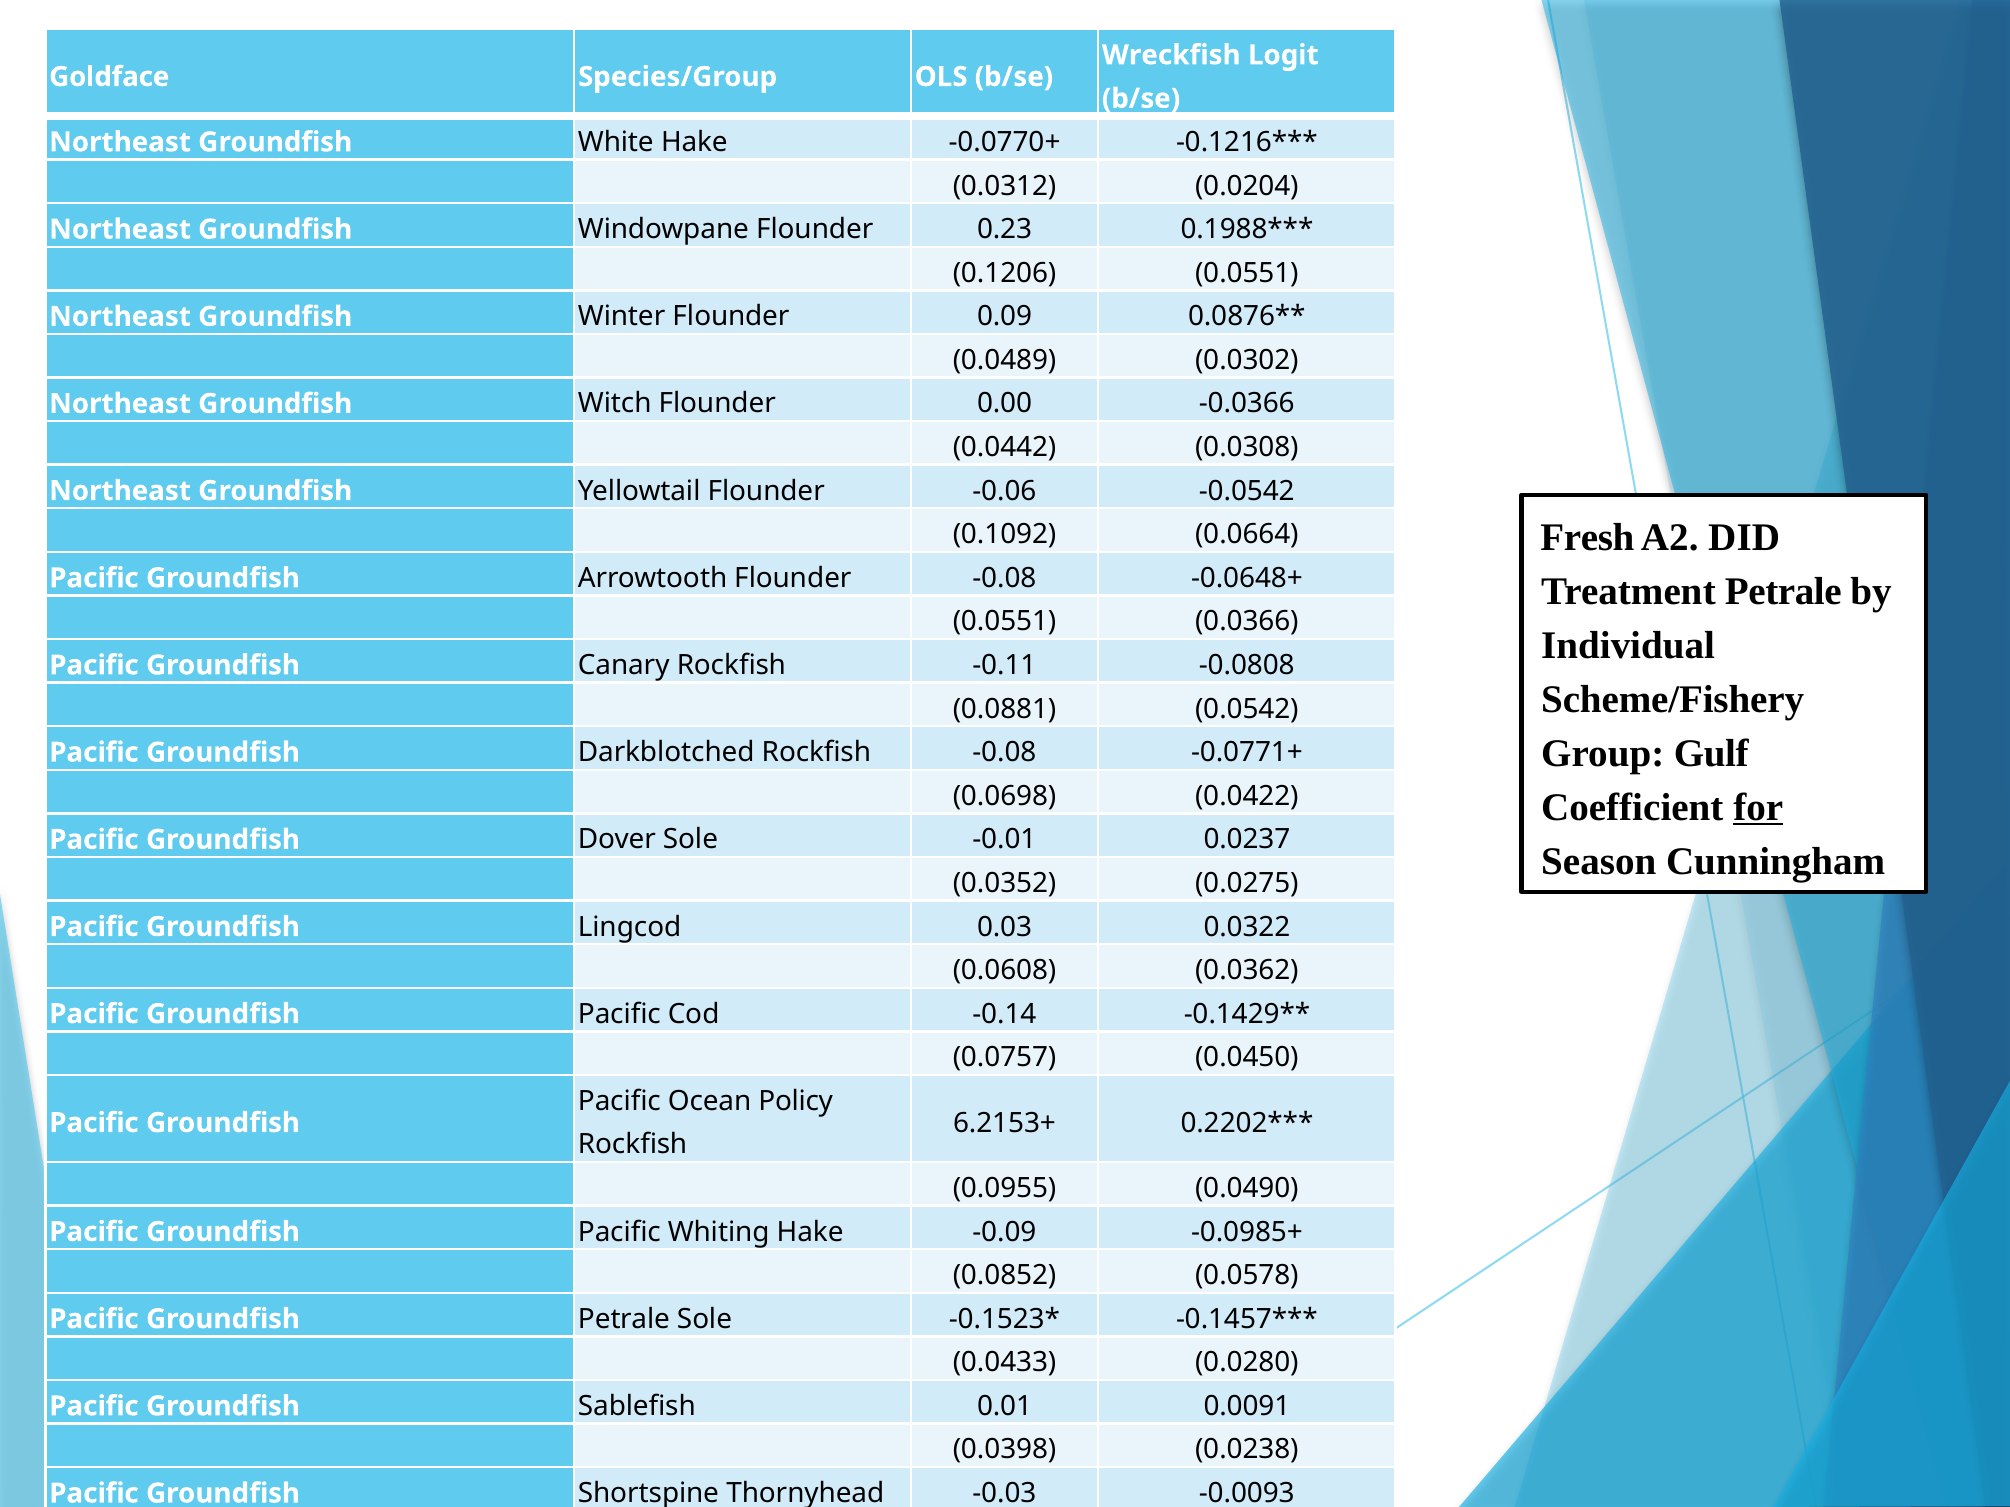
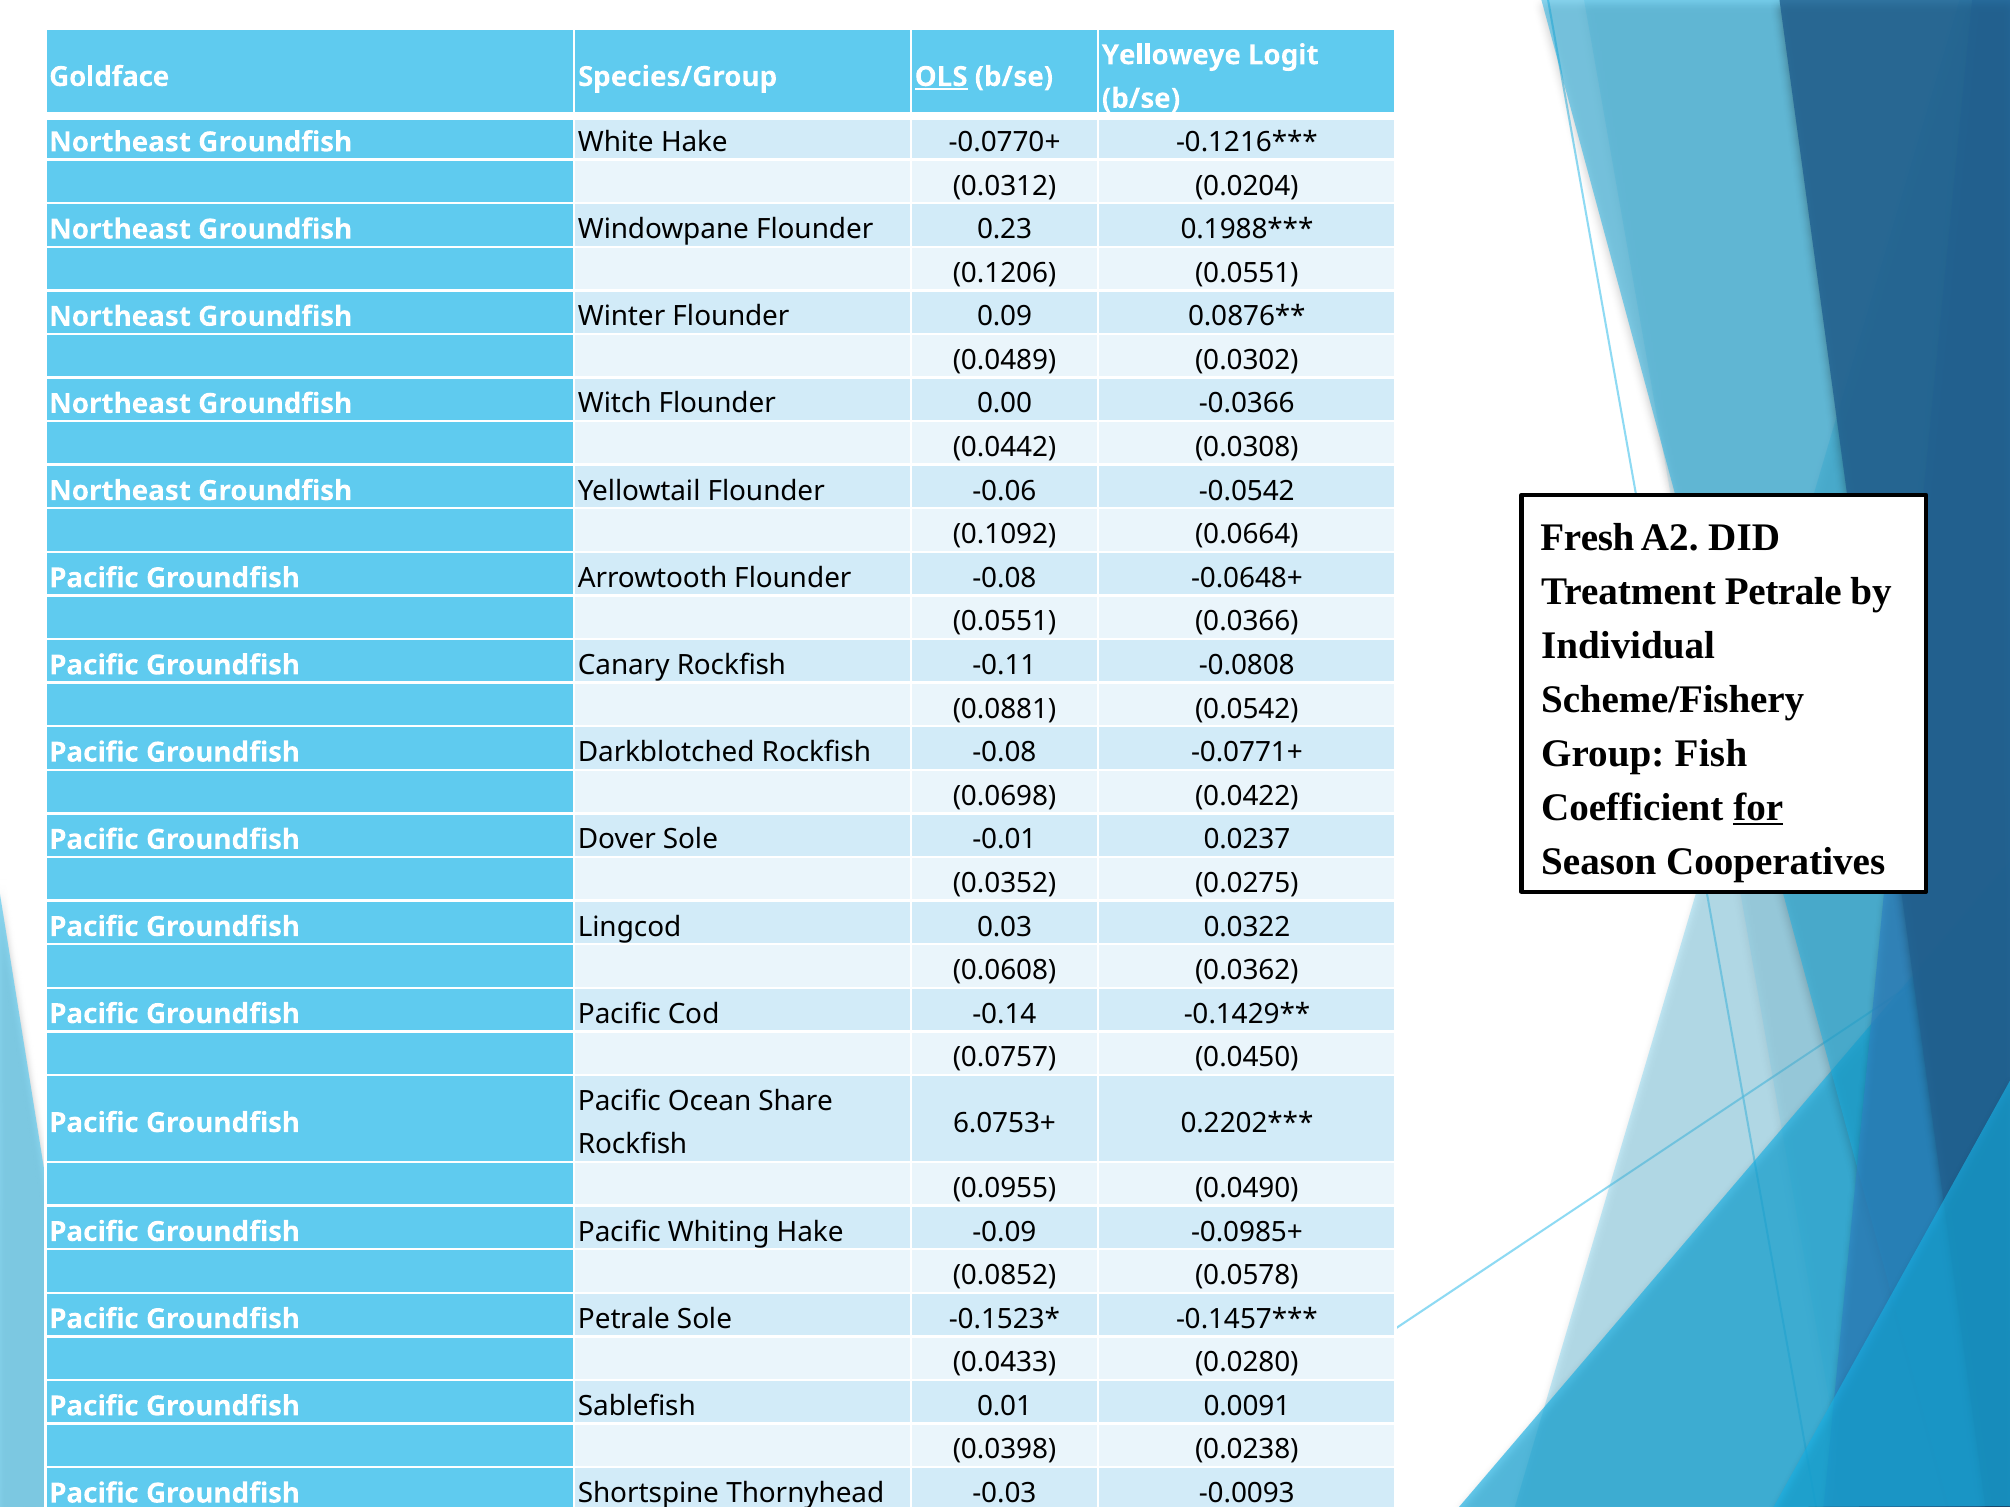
Wreckfish: Wreckfish -> Yelloweye (1171, 55)
OLS underline: none -> present (941, 77)
Gulf: Gulf -> Fish (1711, 754)
Cunningham: Cunningham -> Cooperatives (1776, 861)
Policy: Policy -> Share (796, 1102)
6.2153+: 6.2153+ -> 6.0753+ (1004, 1123)
